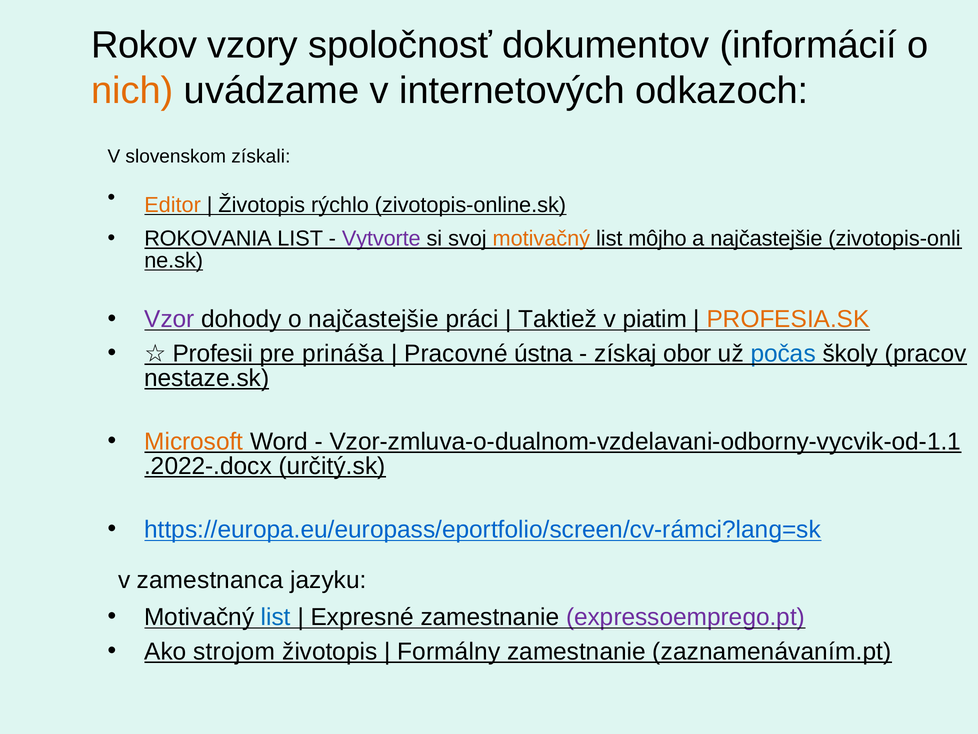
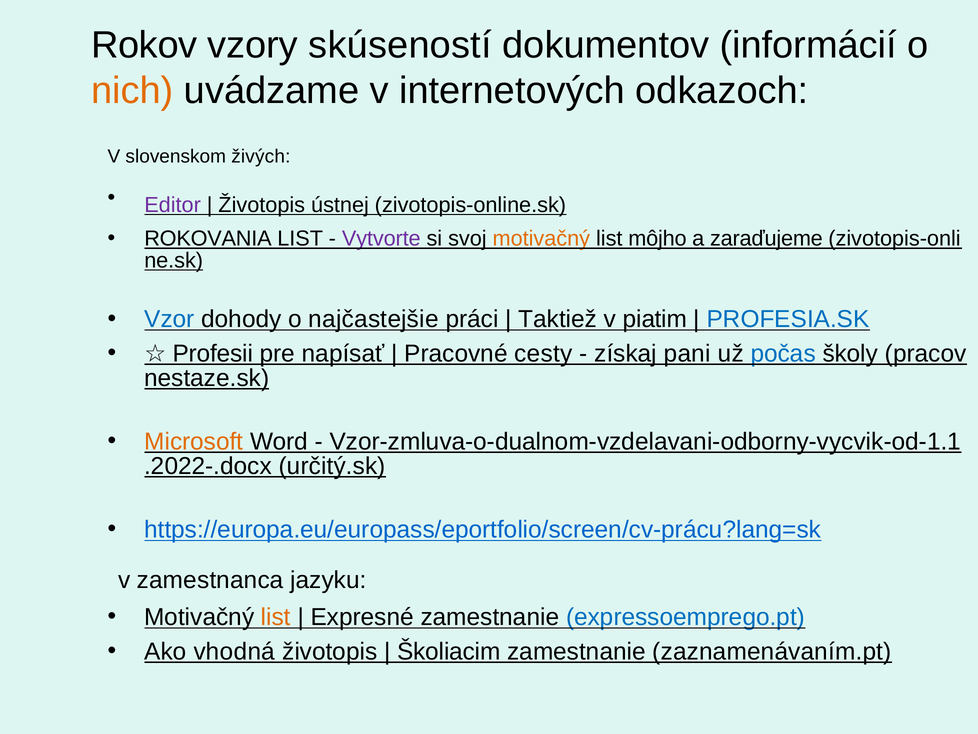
spoločnosť: spoločnosť -> skúseností (400, 45)
získali: získali -> živých (261, 156)
Editor colour: orange -> purple (173, 205)
rýchlo: rýchlo -> ústnej (340, 205)
a najčastejšie: najčastejšie -> zaraďujeme (766, 238)
Vzor colour: purple -> blue (169, 319)
PROFESIA.SK colour: orange -> blue (788, 319)
prináša: prináša -> napísať (343, 353)
ústna: ústna -> cesty (543, 353)
obor: obor -> pani (687, 353)
https://europa.eu/europass/eportfolio/screen/cv-rámci?lang=sk: https://europa.eu/europass/eportfolio/screen/cv-rámci?lang=sk -> https://europa.eu/europass/eportfolio/screen/cv-prácu?lang=sk (483, 529)
list colour: blue -> orange (276, 617)
expressoemprego.pt colour: purple -> blue (685, 617)
strojom: strojom -> vhodná (234, 651)
Formálny: Formálny -> Školiacim (449, 651)
